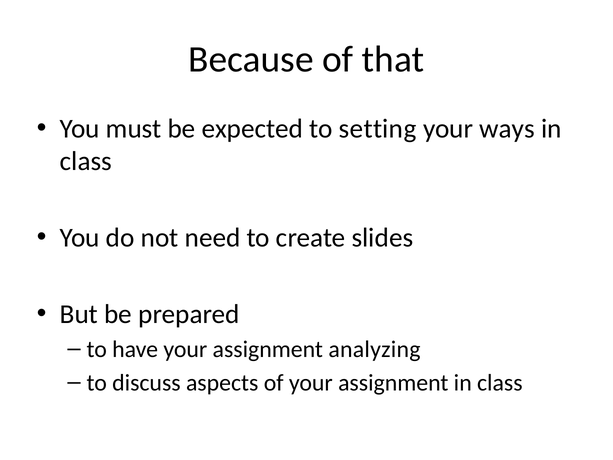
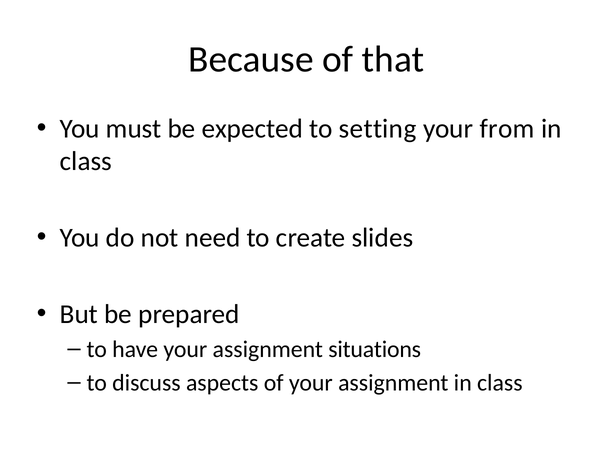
ways: ways -> from (507, 129)
analyzing: analyzing -> situations (375, 349)
